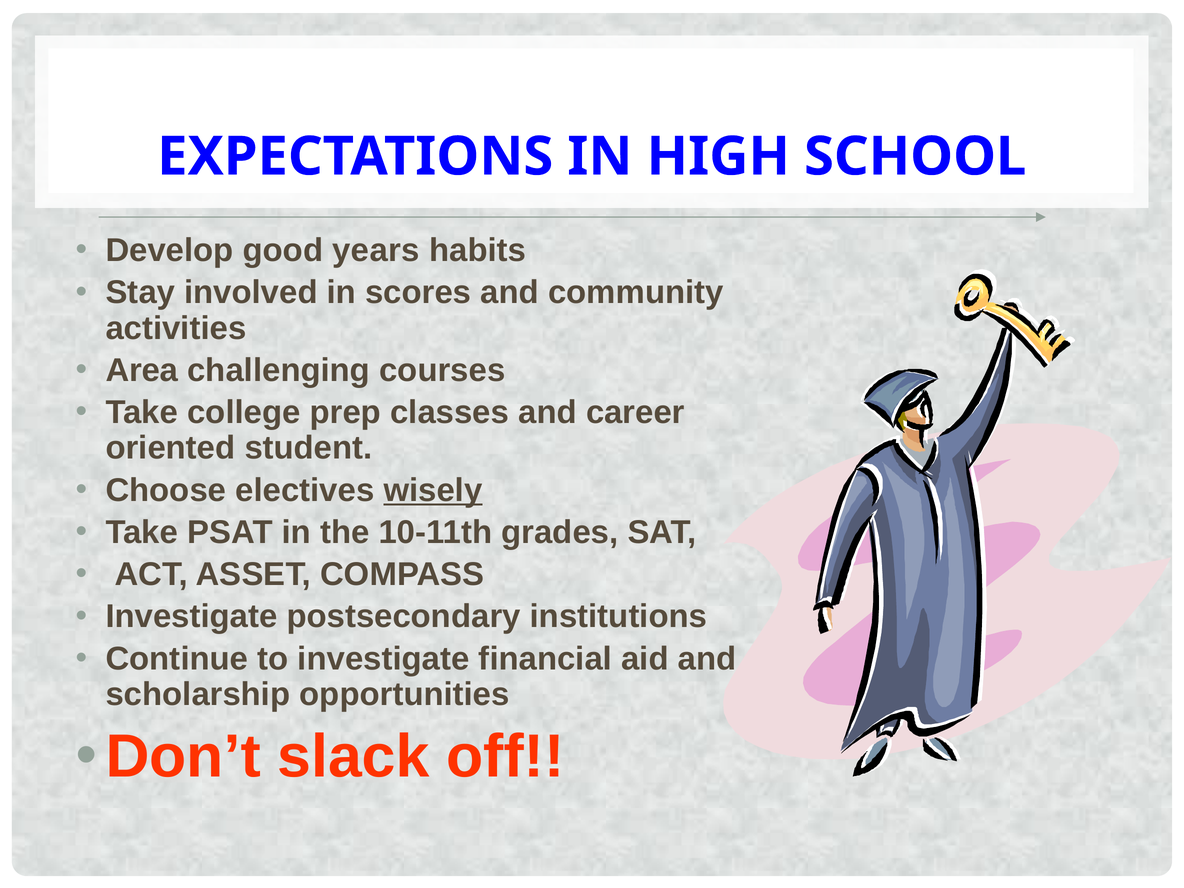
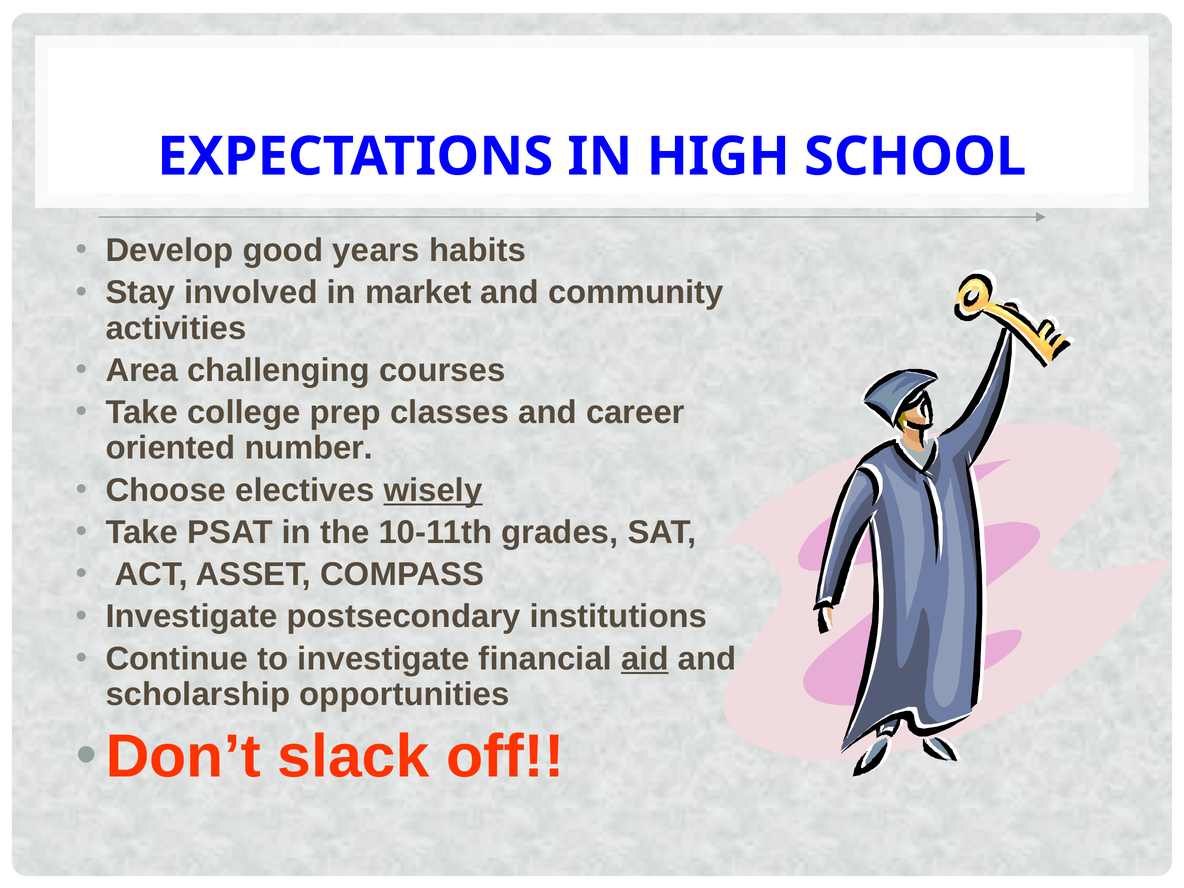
scores: scores -> market (418, 293)
student: student -> number (309, 448)
aid underline: none -> present (645, 659)
